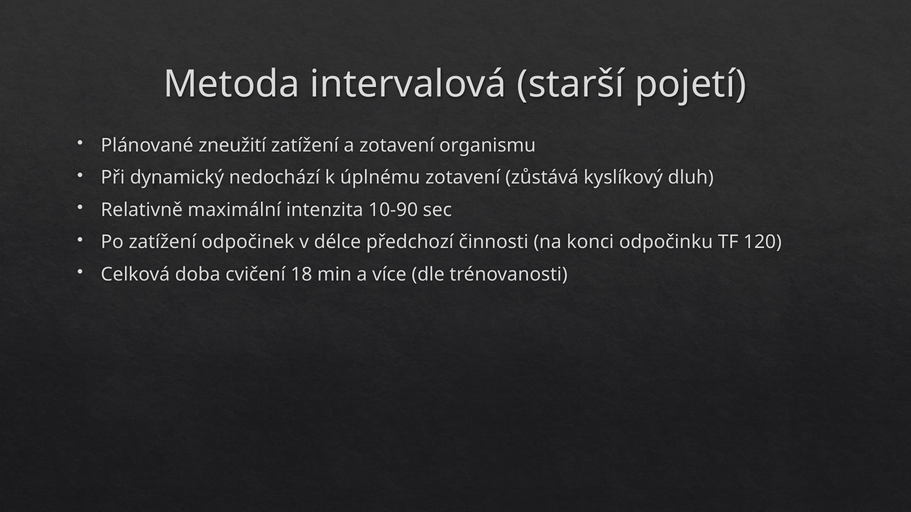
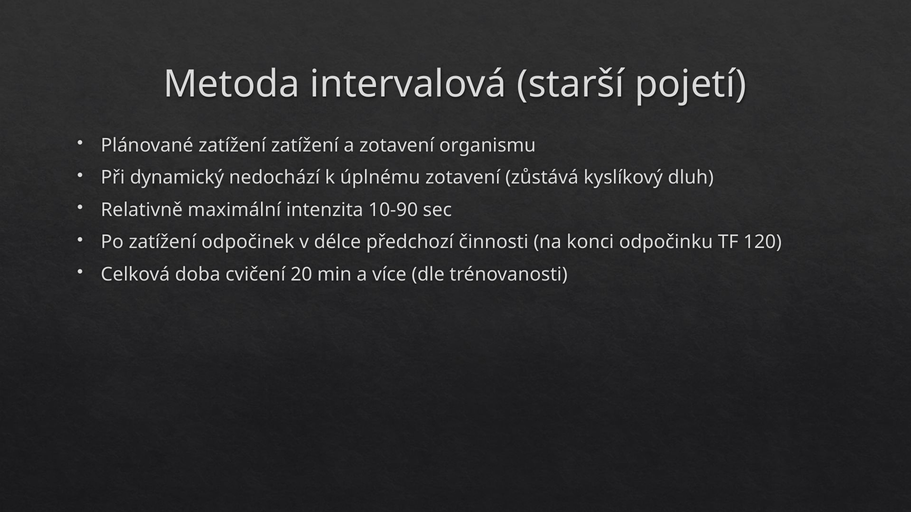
Plánované zneužití: zneužití -> zatížení (232, 146)
18: 18 -> 20 (301, 275)
